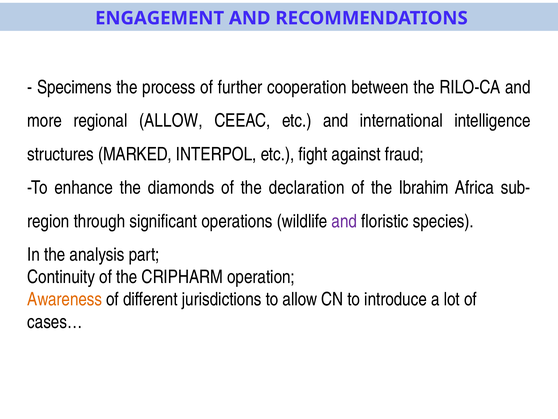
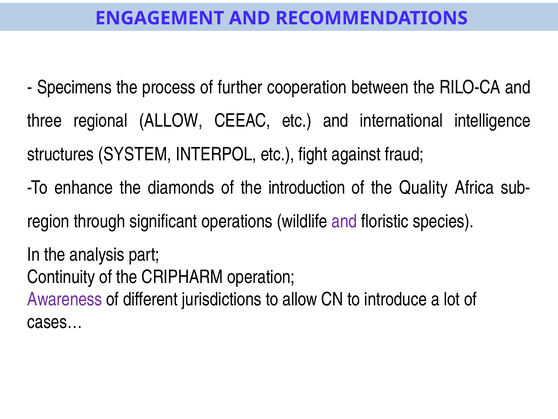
more: more -> three (45, 121)
MARKED: MARKED -> SYSTEM (135, 154)
declaration: declaration -> introduction (307, 188)
Ibrahim: Ibrahim -> Quality (424, 188)
Awareness colour: orange -> purple (65, 299)
